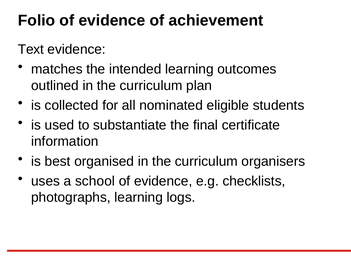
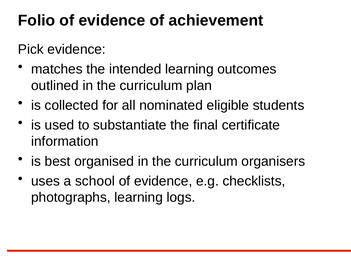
Text: Text -> Pick (31, 49)
